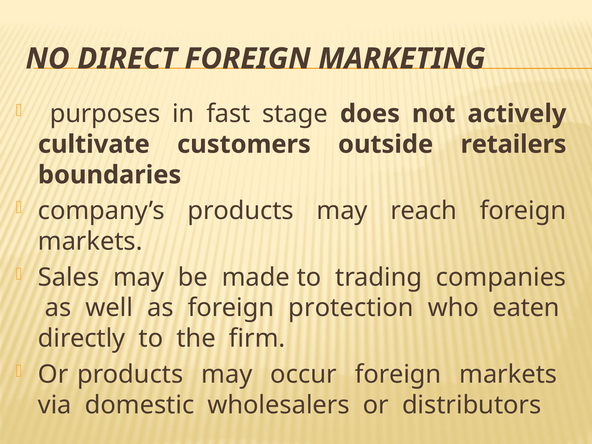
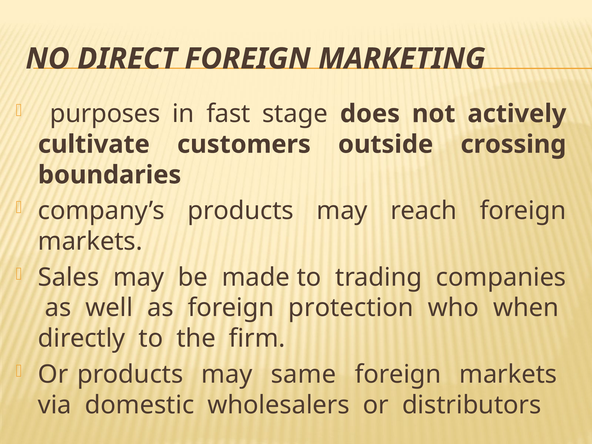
retailers: retailers -> crossing (513, 144)
eaten: eaten -> when (526, 308)
occur: occur -> same (303, 374)
